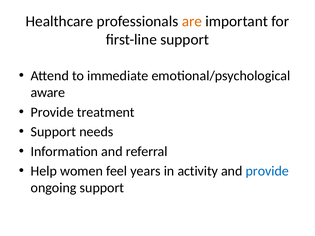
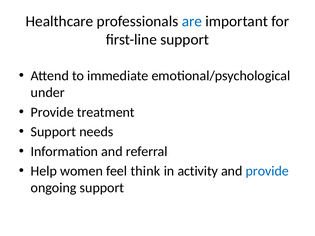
are colour: orange -> blue (192, 21)
aware: aware -> under (48, 93)
years: years -> think (145, 171)
